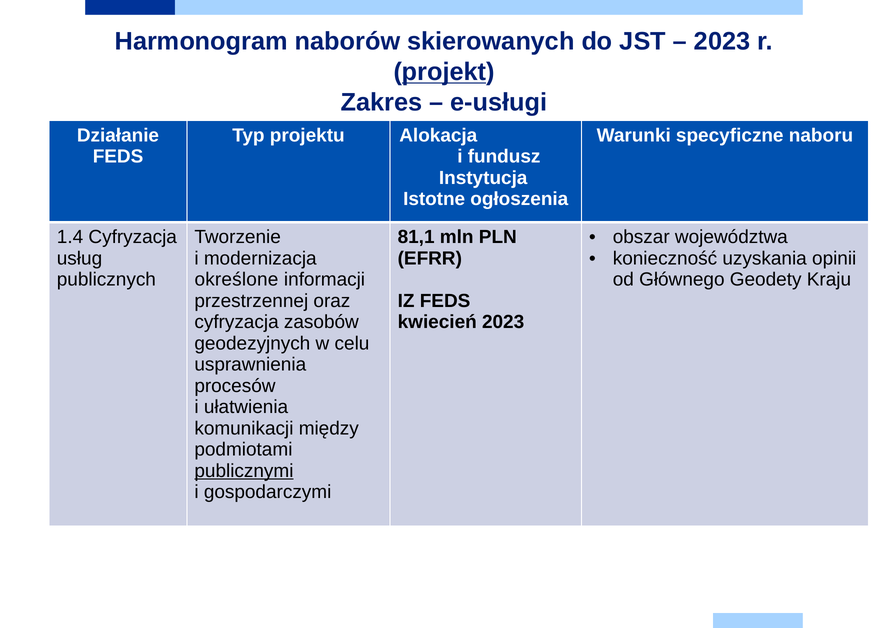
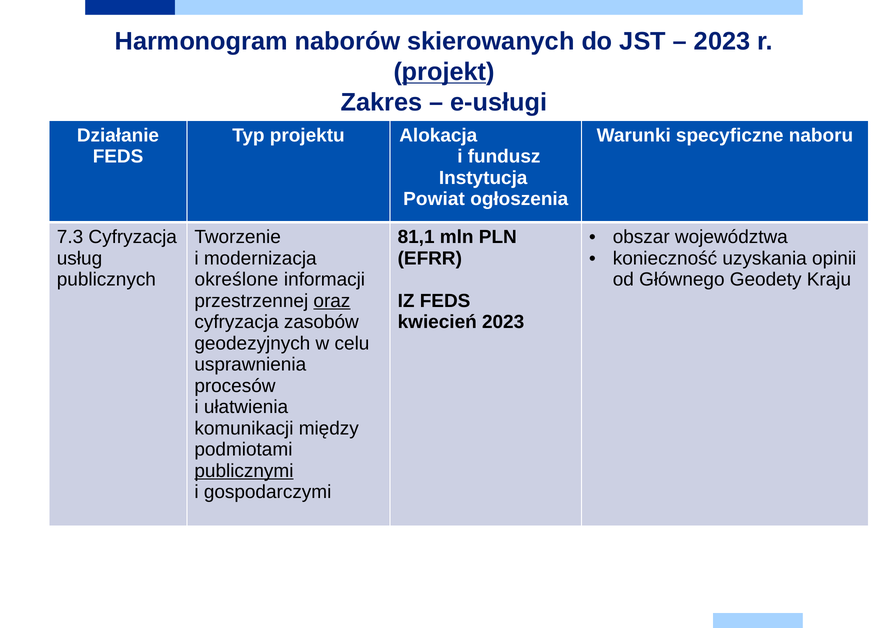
Istotne: Istotne -> Powiat (434, 199)
1.4: 1.4 -> 7.3 (70, 237)
oraz underline: none -> present (332, 301)
